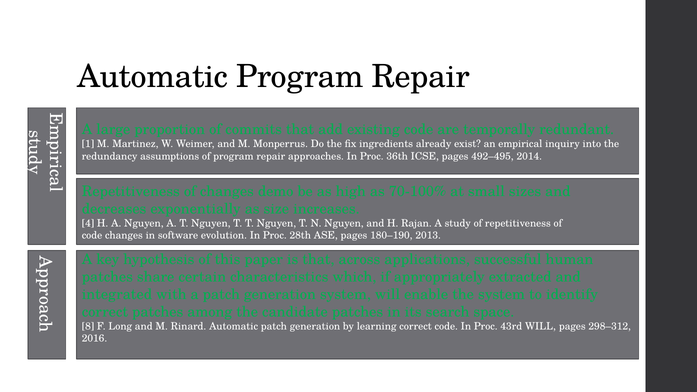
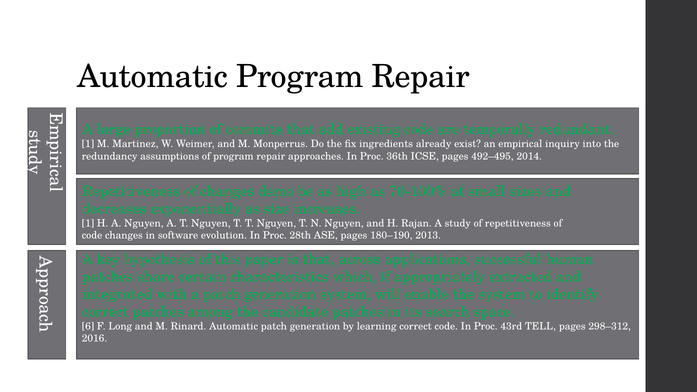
4: 4 -> 1 (88, 223)
8: 8 -> 6 (88, 326)
43rd WILL: WILL -> TELL (540, 326)
